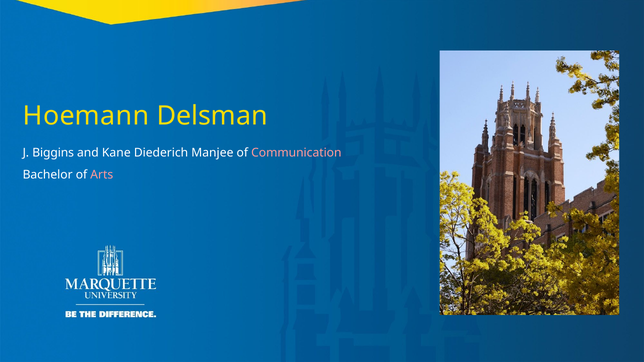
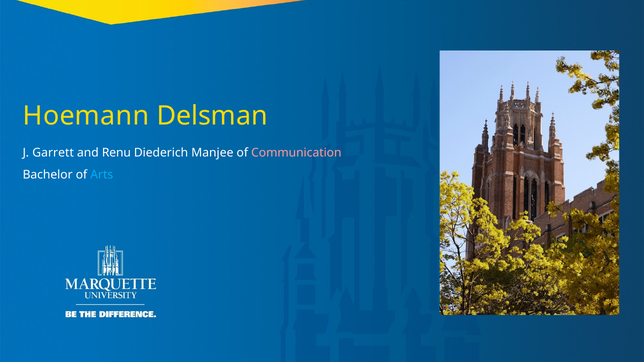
Biggins: Biggins -> Garrett (53, 153)
Kane: Kane -> Renu (116, 153)
Arts colour: pink -> light blue (102, 175)
